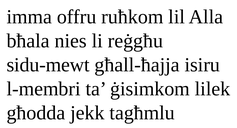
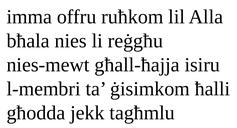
sidu-mewt: sidu-mewt -> nies-mewt (48, 65)
lilek: lilek -> ħalli (212, 89)
